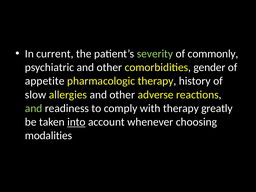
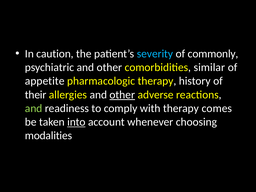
current: current -> caution (55, 54)
severity colour: light green -> light blue (155, 54)
gender: gender -> similar (209, 67)
slow: slow -> their (36, 95)
other underline: none -> present (122, 95)
greatly: greatly -> comes (217, 108)
